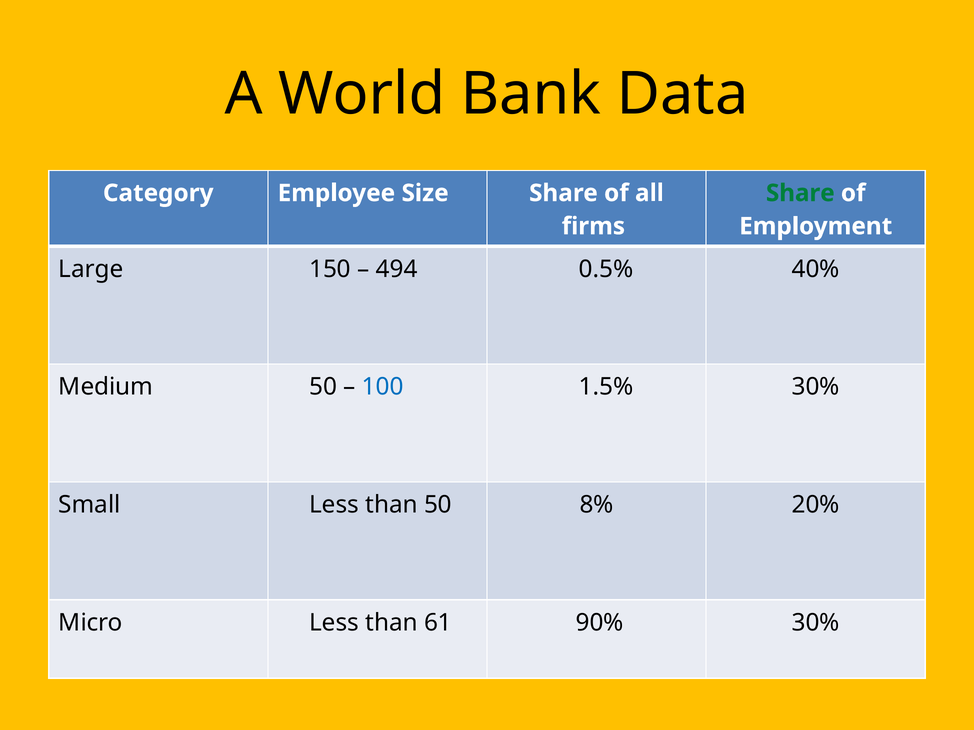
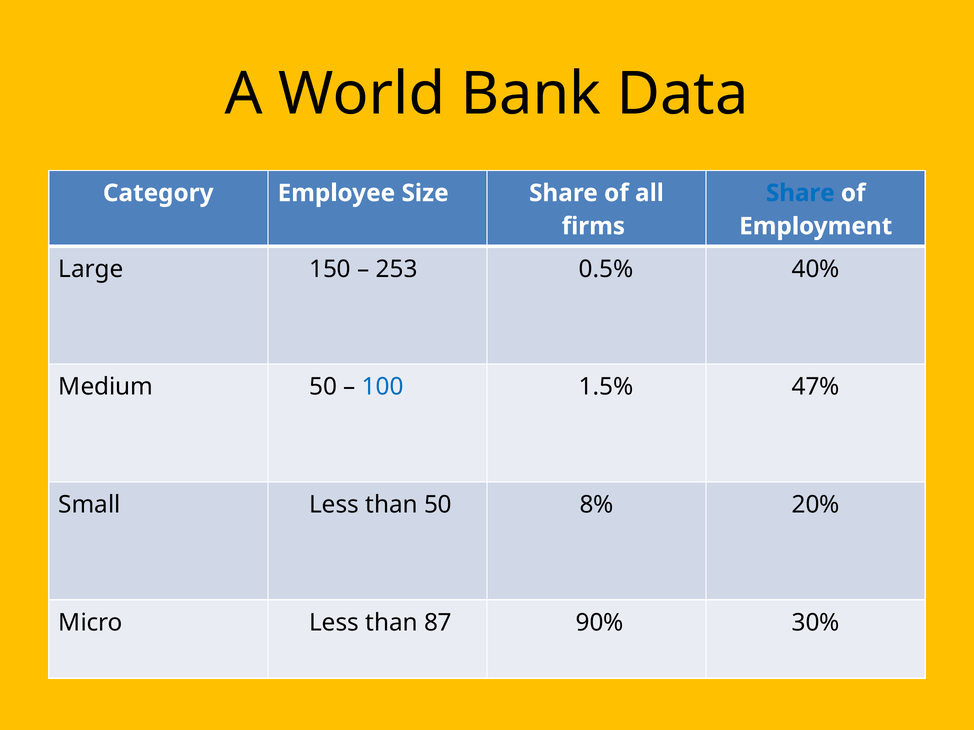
Share colour: green -> blue (800, 193)
494: 494 -> 253 (397, 269)
1.5% 30%: 30% -> 47% (816, 387)
61: 61 -> 87 (438, 623)
